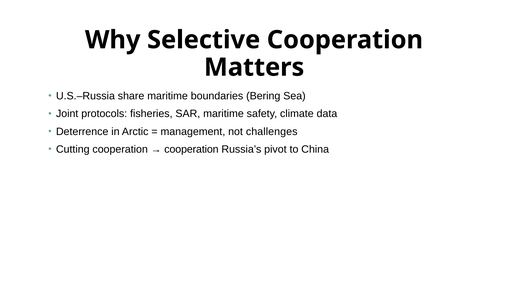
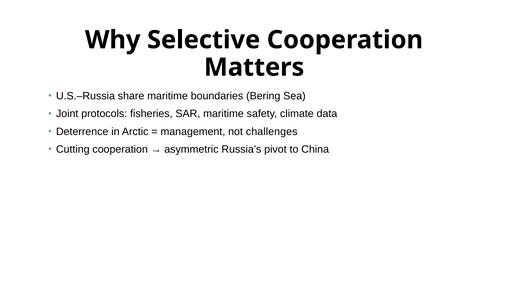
cooperation: cooperation -> asymmetric (191, 149)
